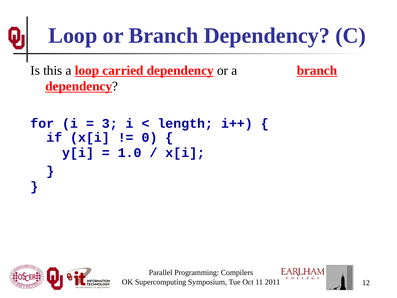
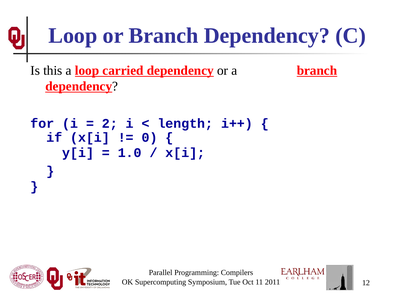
3: 3 -> 2 (110, 123)
